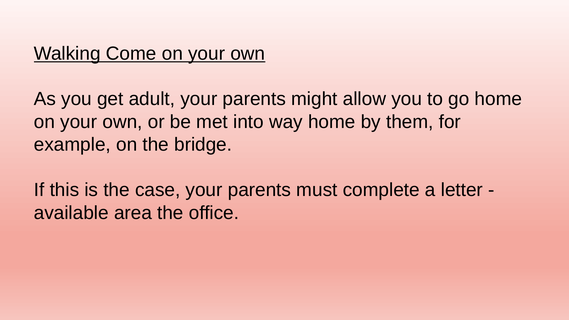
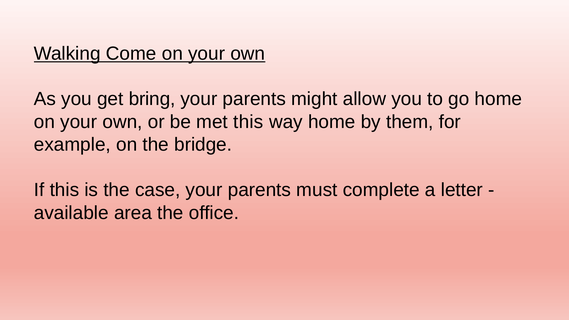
adult: adult -> bring (152, 99)
met into: into -> this (248, 122)
